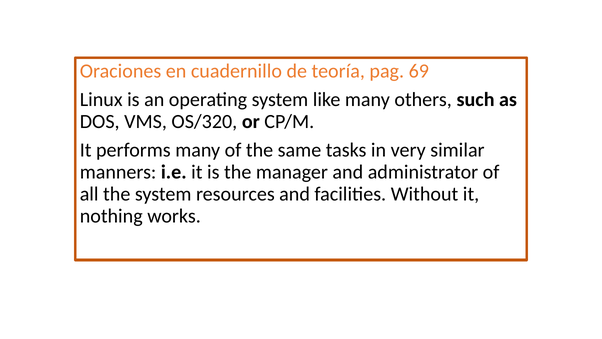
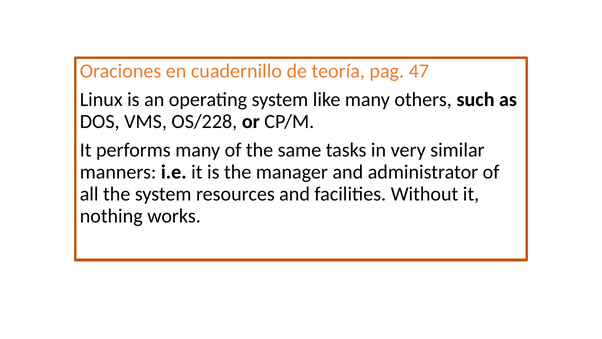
69: 69 -> 47 (419, 71)
OS/320: OS/320 -> OS/228 (204, 121)
